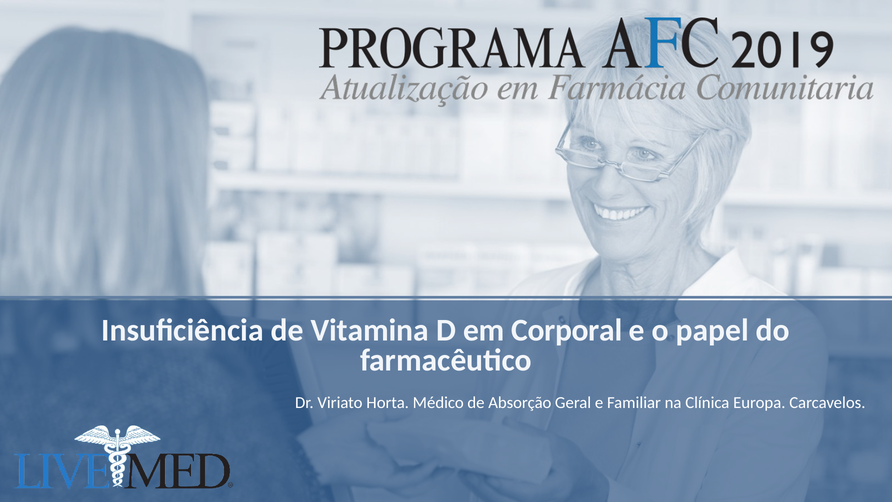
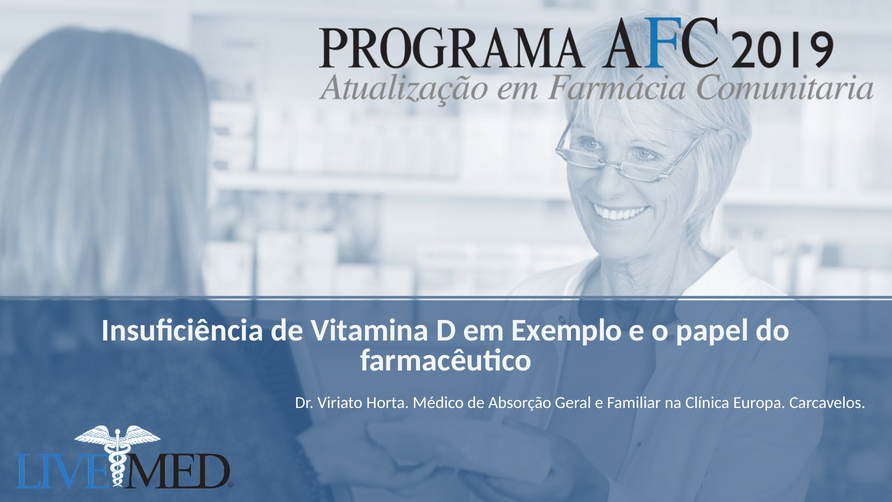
Corporal: Corporal -> Exemplo (567, 330)
